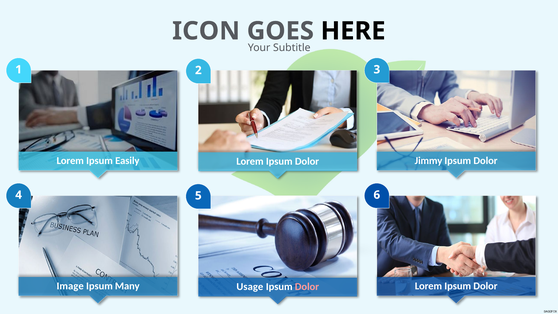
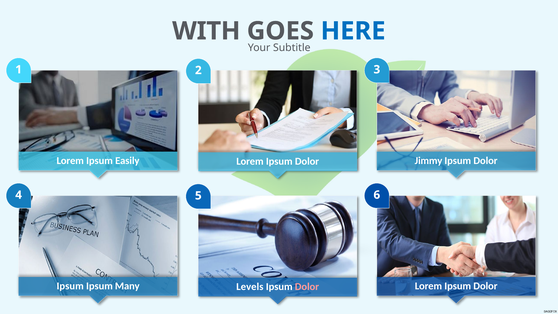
ICON: ICON -> WITH (206, 31)
HERE colour: black -> blue (353, 31)
Image: Image -> Ipsum (70, 286)
Usage: Usage -> Levels (250, 287)
